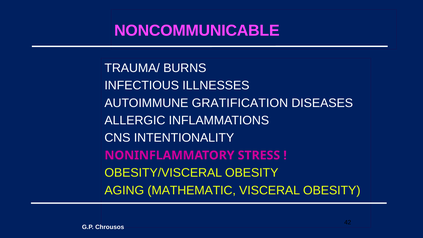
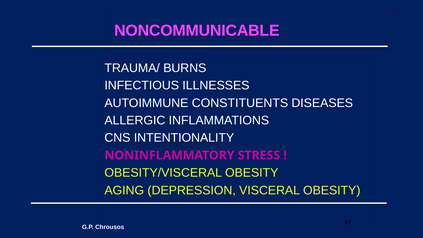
GRATIFICATION: GRATIFICATION -> CONSTITUENTS (240, 103)
MATHEMATIC: MATHEMATIC -> DEPRESSION (192, 190)
